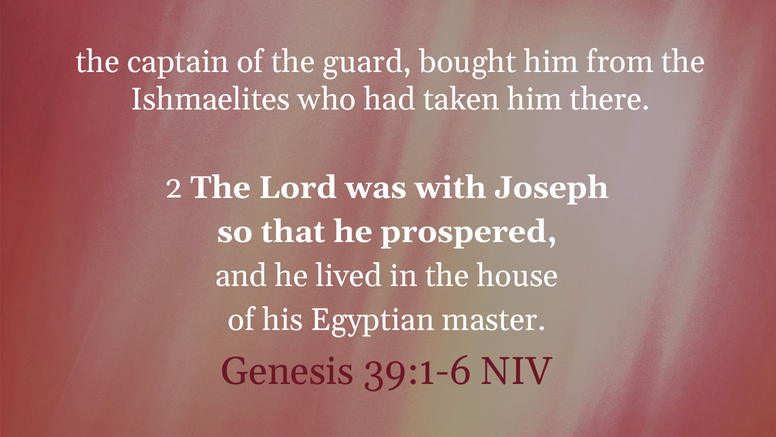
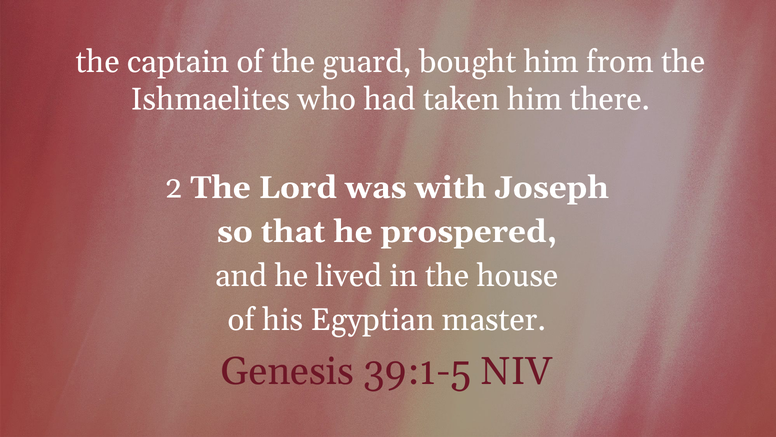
39:1-6: 39:1-6 -> 39:1-5 (417, 371)
